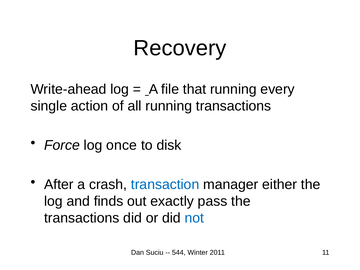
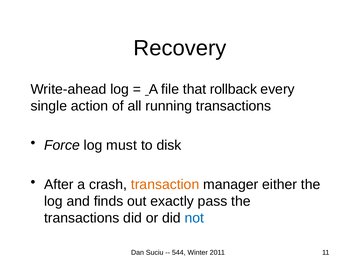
that running: running -> rollback (233, 89)
once: once -> must (122, 145)
transaction colour: blue -> orange (165, 184)
